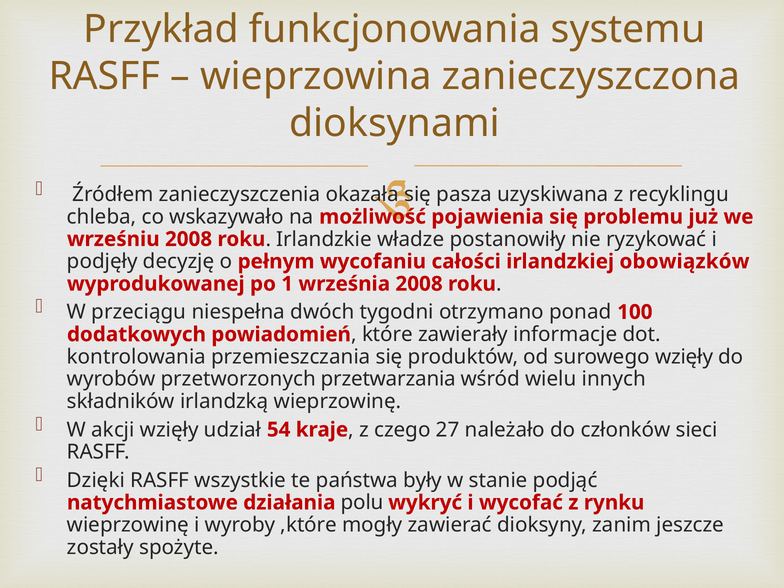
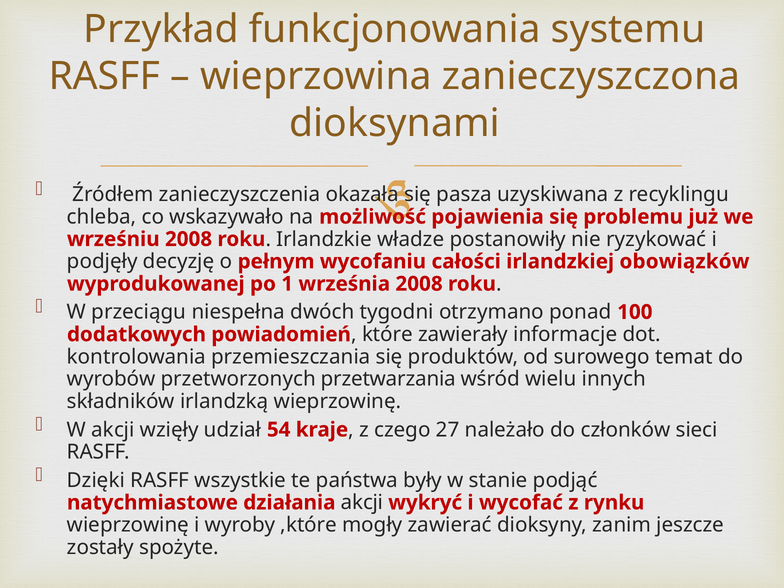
surowego wzięły: wzięły -> temat (684, 357)
działania polu: polu -> akcji (362, 503)
